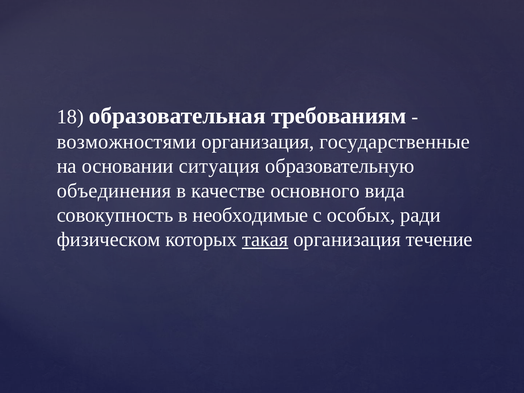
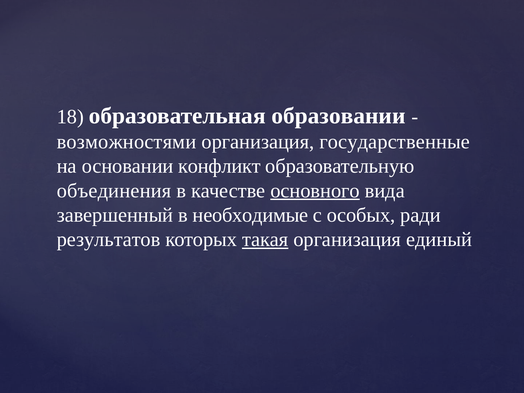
требованиям: требованиям -> образовании (338, 116)
ситуация: ситуация -> конфликт (219, 166)
основного underline: none -> present (315, 191)
совокупность: совокупность -> завершенный (115, 215)
физическом: физическом -> результатов (109, 240)
течение: течение -> единый (439, 240)
